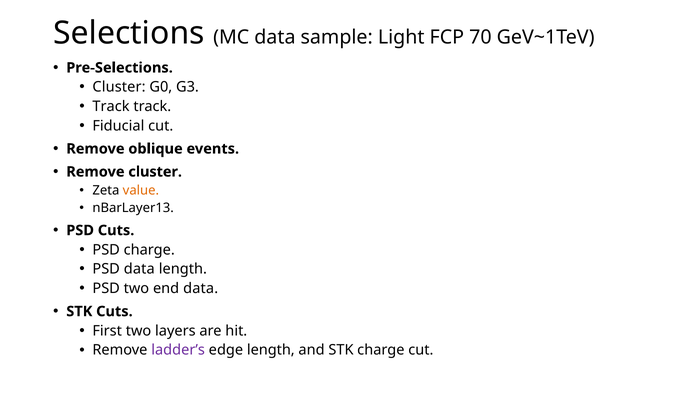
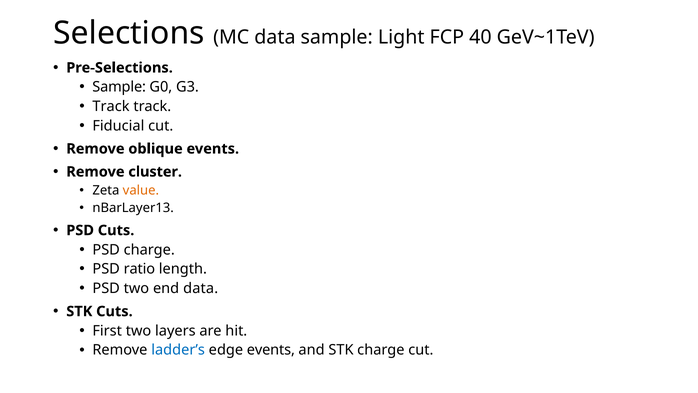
70: 70 -> 40 (480, 37)
Cluster: Cluster -> Sample (119, 87)
PSD data: data -> ratio (139, 269)
ladder’s colour: purple -> blue (178, 350)
edge length: length -> events (271, 350)
